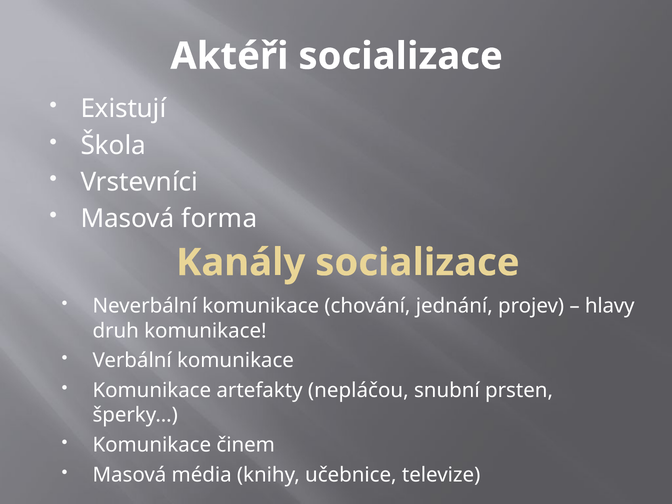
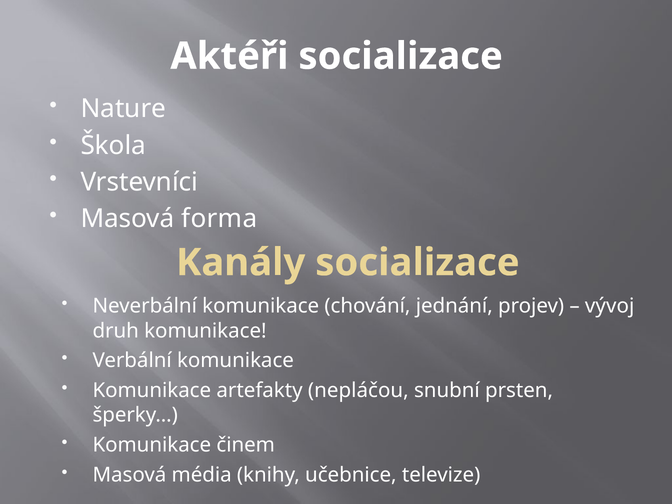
Existují: Existují -> Nature (123, 109)
hlavy: hlavy -> vývoj (610, 306)
